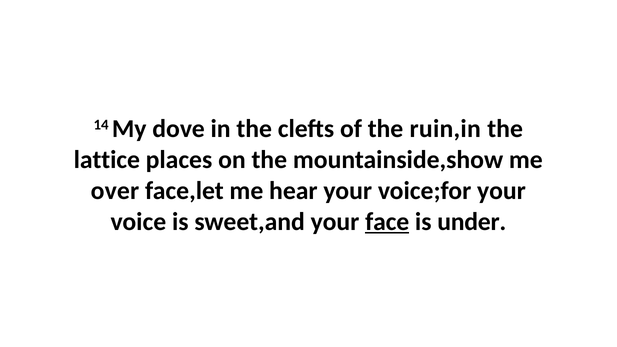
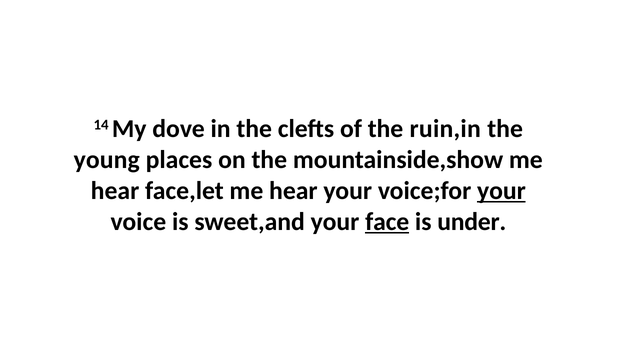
lattice: lattice -> young (107, 160)
over: over -> hear (115, 191)
your underline: none -> present (501, 191)
